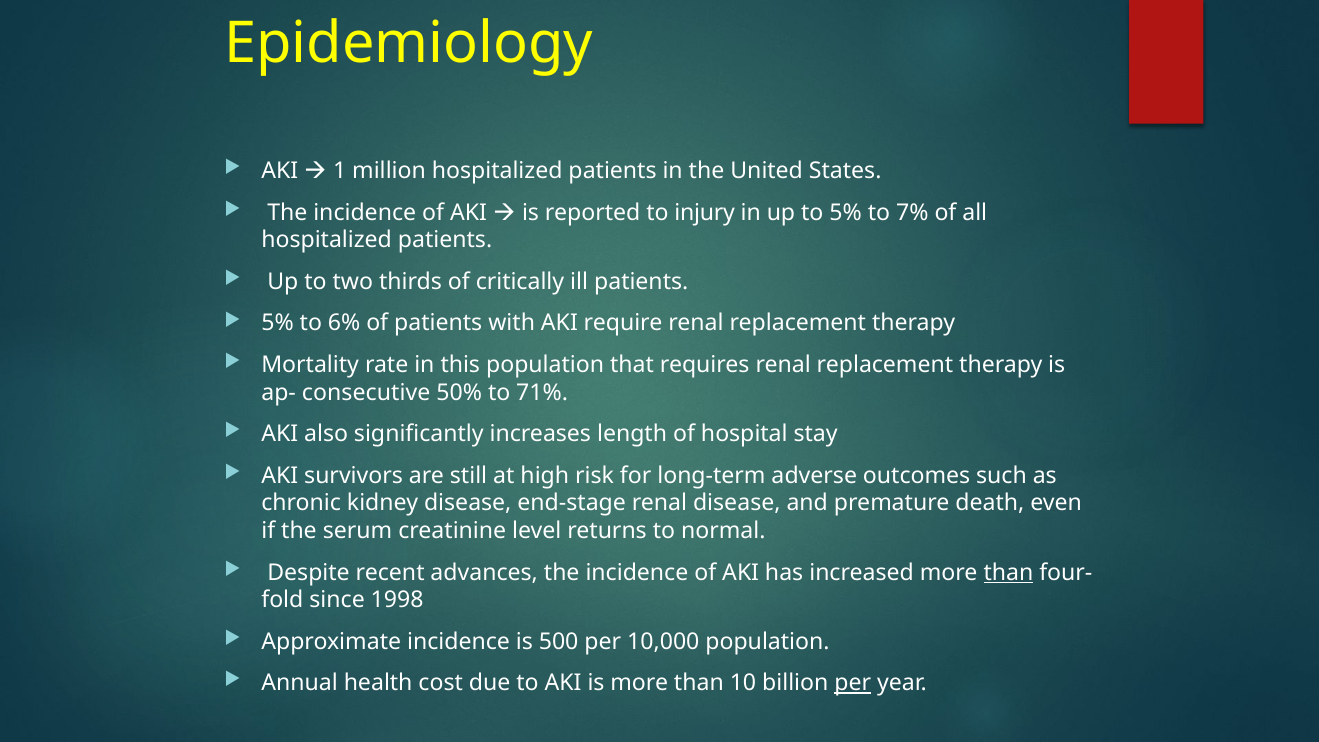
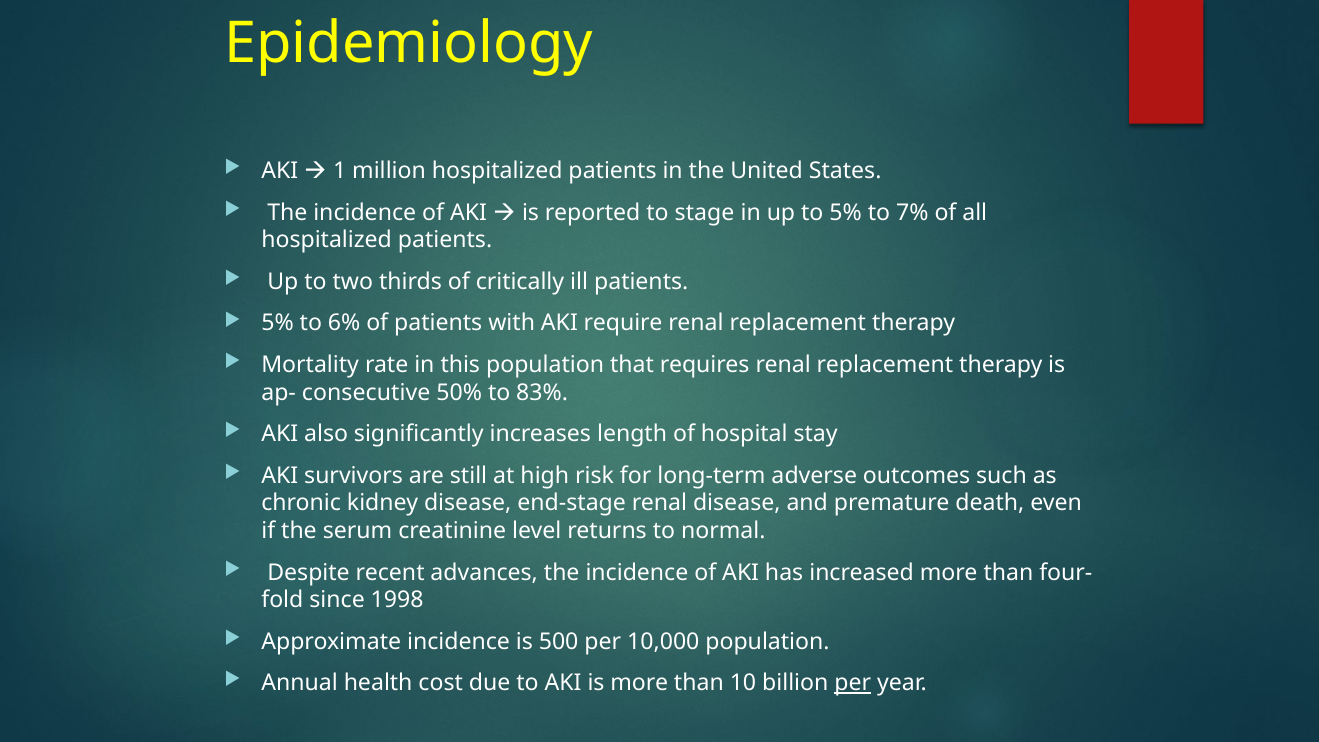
injury: injury -> stage (705, 213)
71%: 71% -> 83% (542, 393)
than underline: present -> none (1008, 572)
